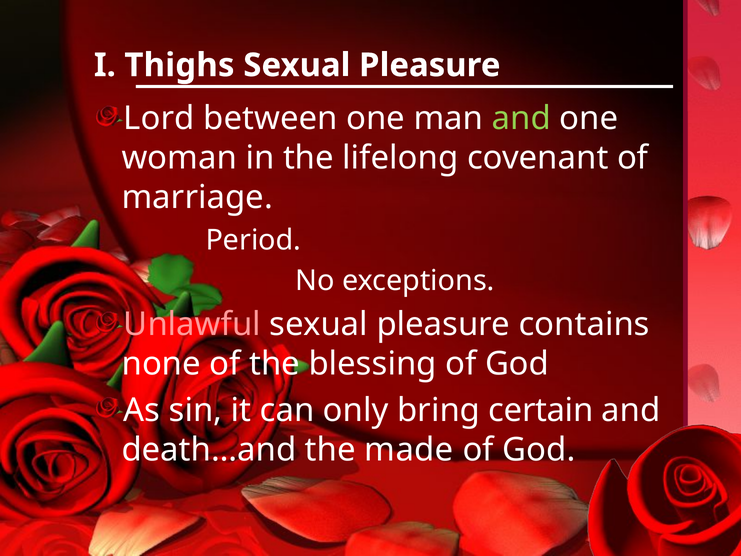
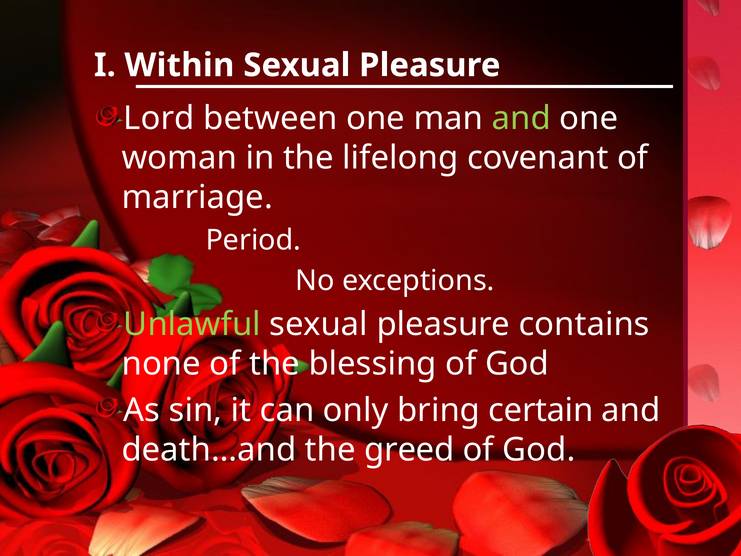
Thighs: Thighs -> Within (179, 65)
Unlawful colour: pink -> light green (192, 324)
made: made -> greed (409, 450)
